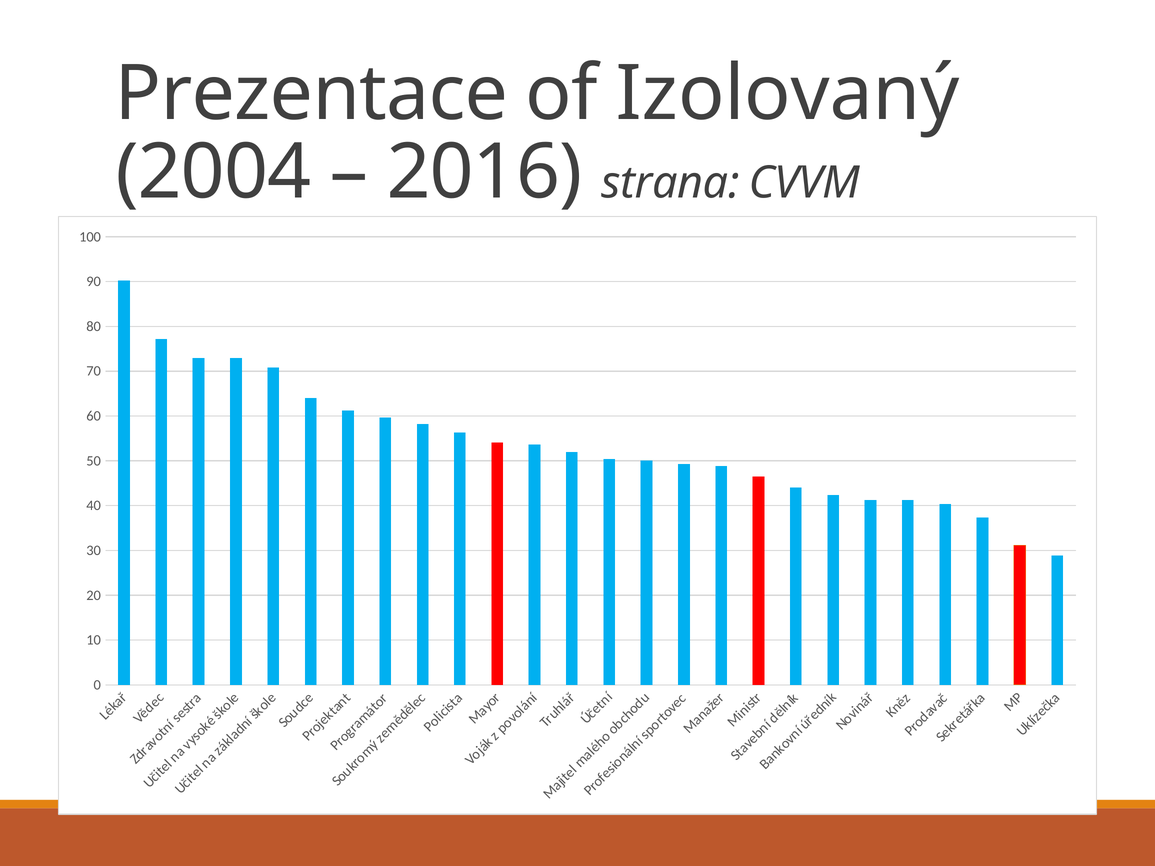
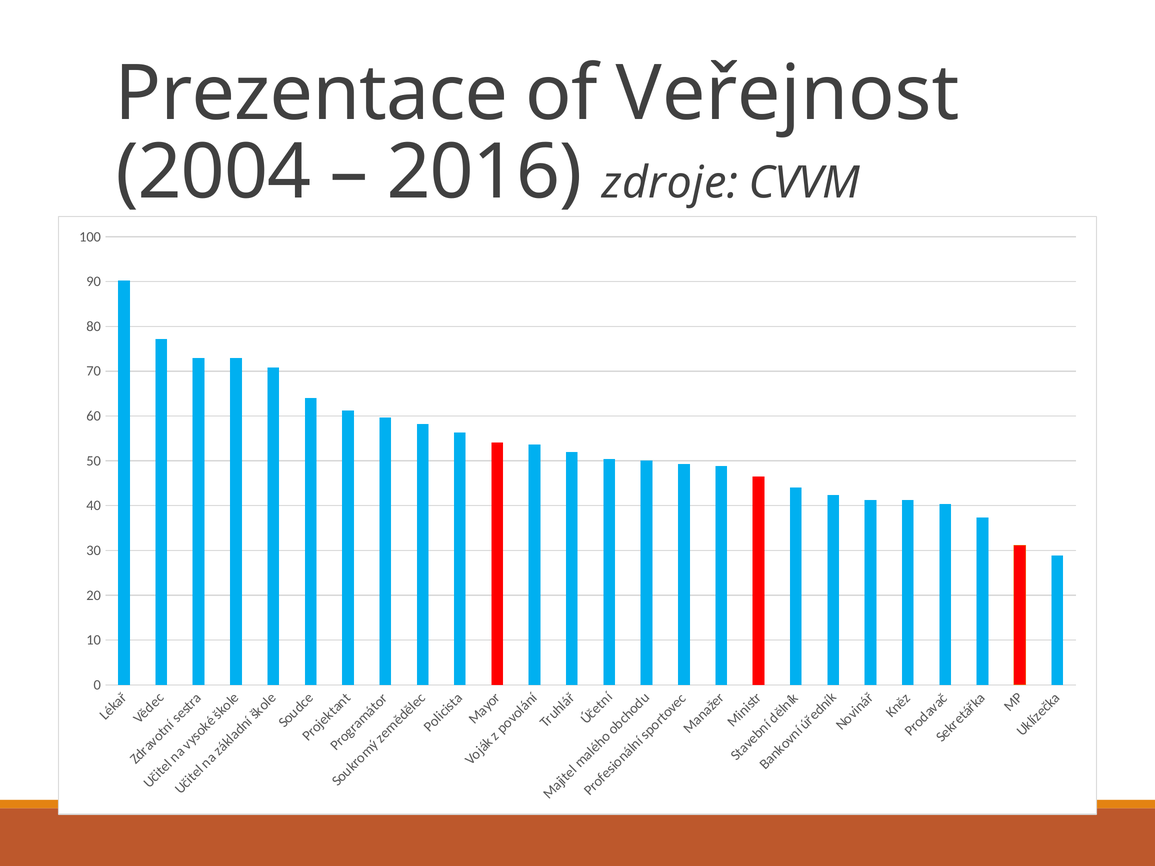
Izolovaný: Izolovaný -> Veřejnost (788, 94)
strana: strana -> zdroje (670, 183)
